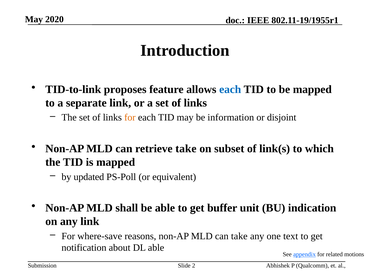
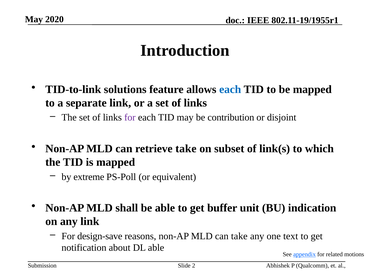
proposes: proposes -> solutions (125, 90)
for colour: orange -> purple (130, 118)
information: information -> contribution (231, 118)
updated: updated -> extreme (89, 177)
where-save: where-save -> design-save (100, 236)
